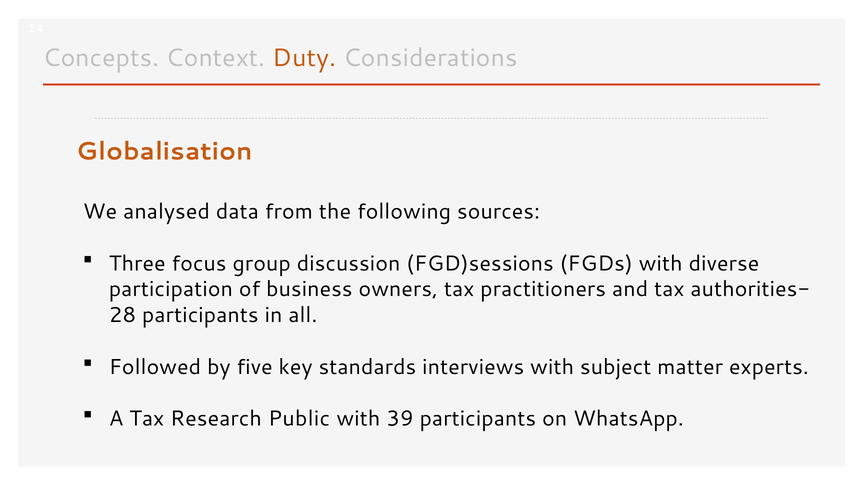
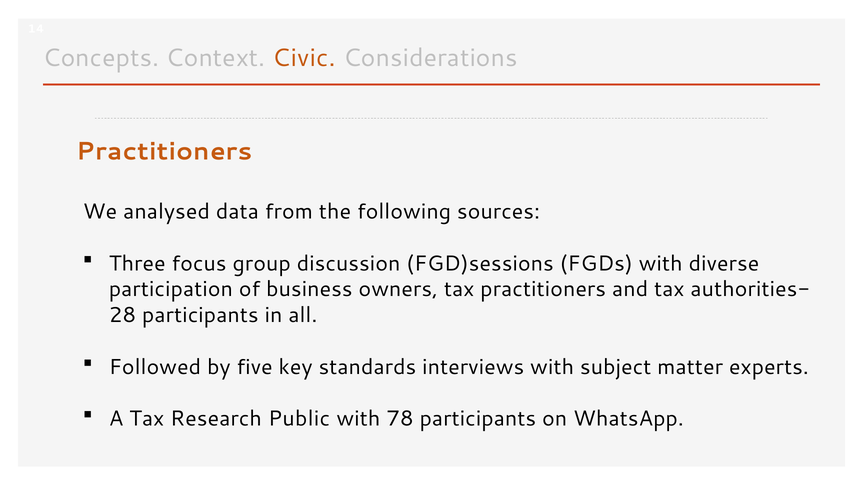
Duty: Duty -> Civic (304, 58)
Globalisation: Globalisation -> Practitioners (164, 152)
39: 39 -> 78 (400, 419)
